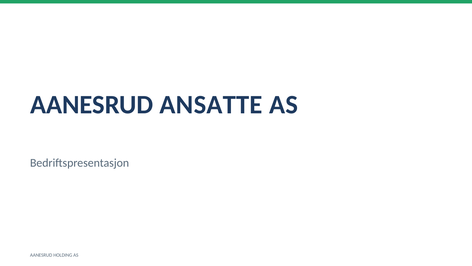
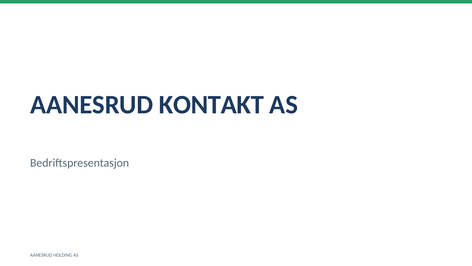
ANSATTE: ANSATTE -> KONTAKT (211, 105)
